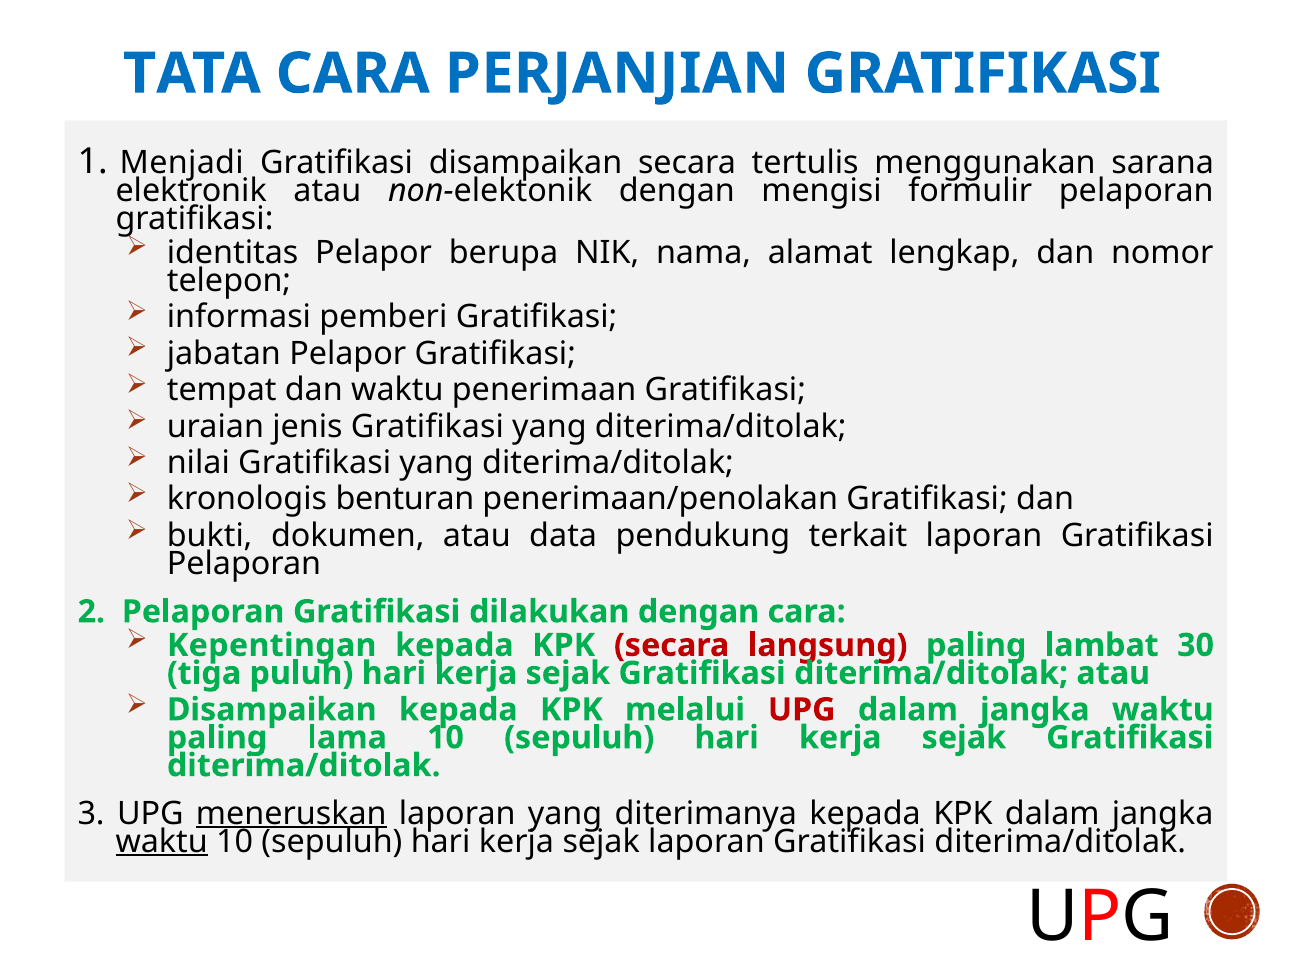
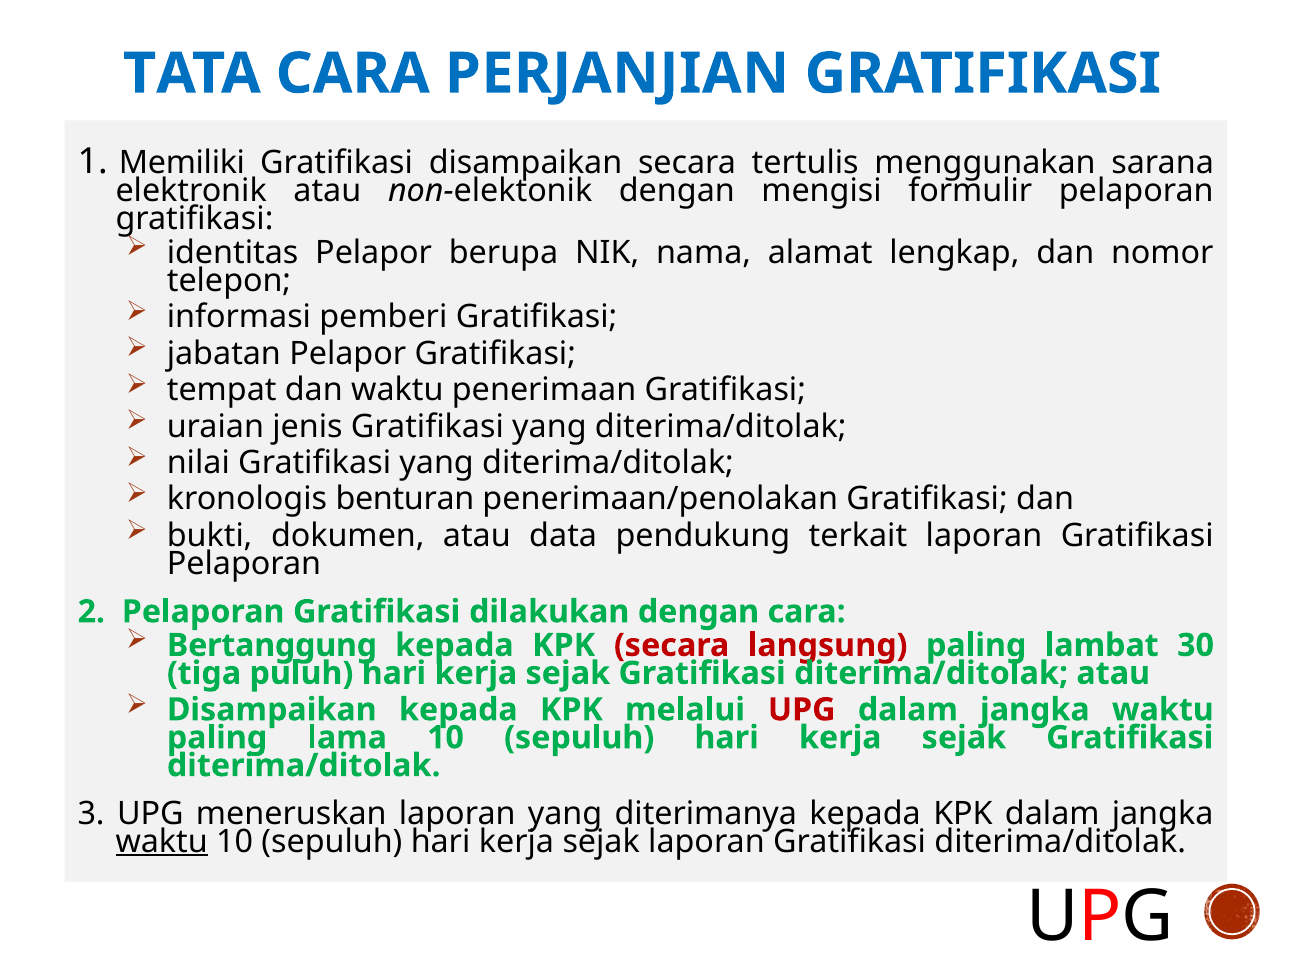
Menjadi: Menjadi -> Memiliki (182, 162)
Kepentingan: Kepentingan -> Bertanggung (272, 645)
meneruskan underline: present -> none (291, 814)
